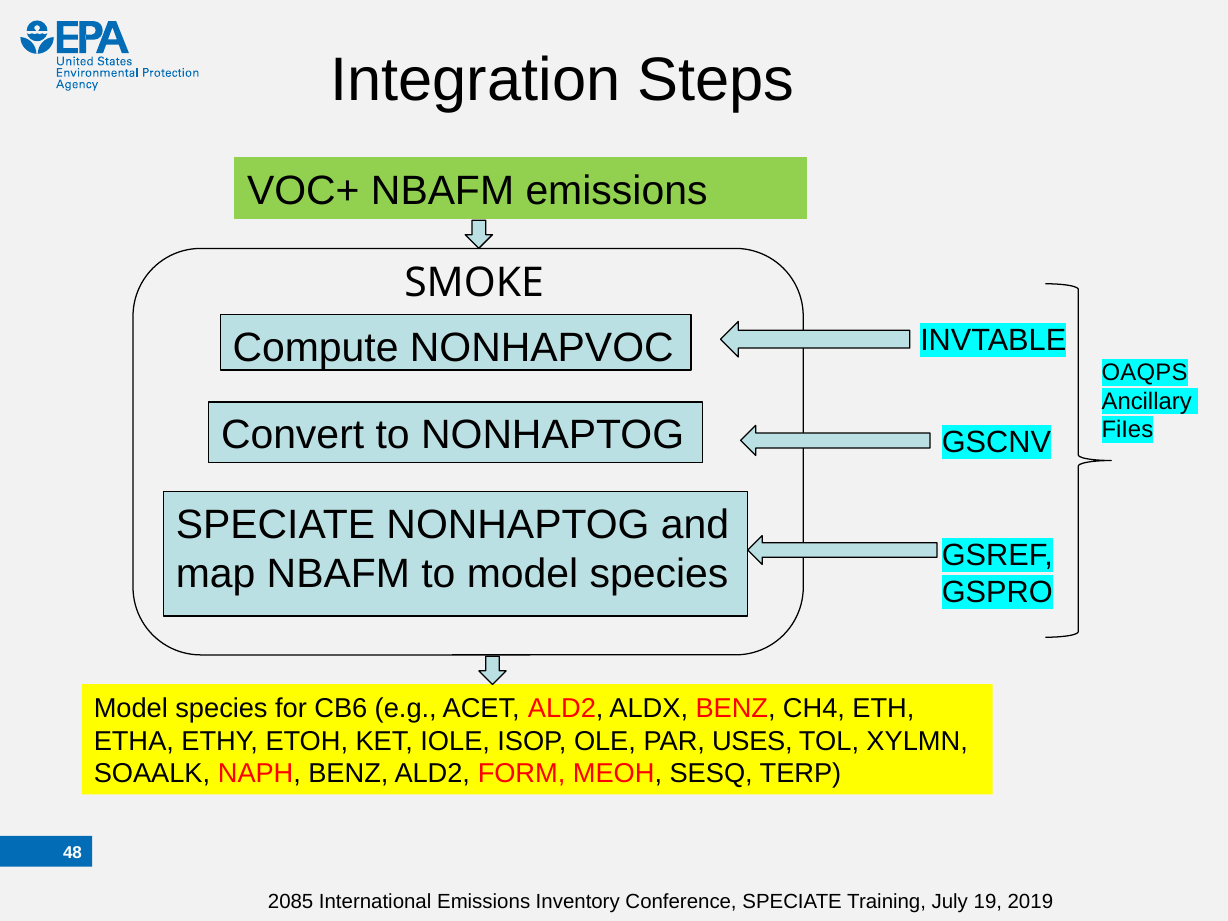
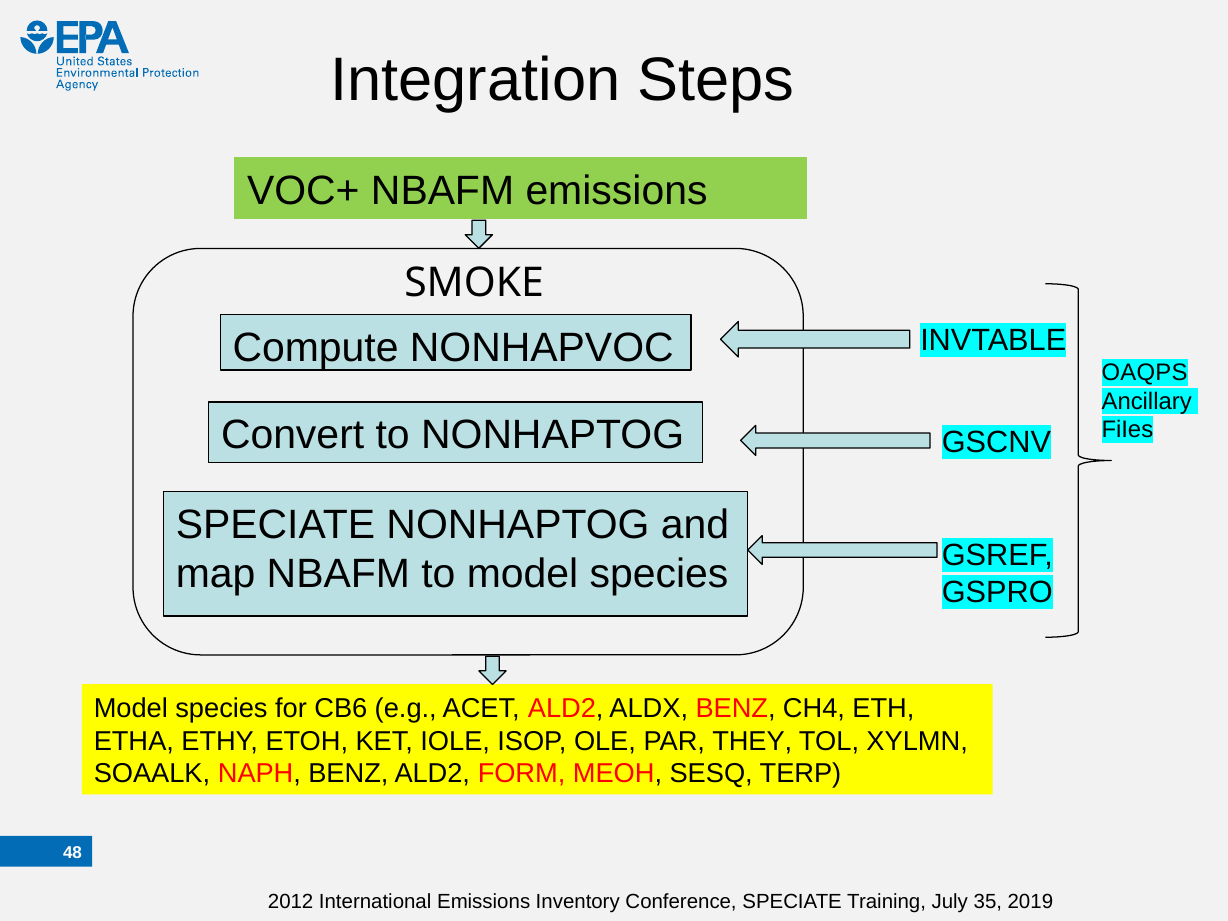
USES: USES -> THEY (752, 741)
2085: 2085 -> 2012 (291, 902)
19: 19 -> 35 (988, 902)
